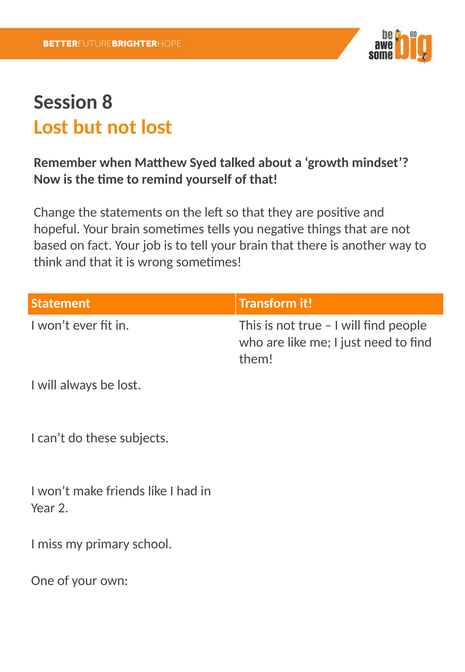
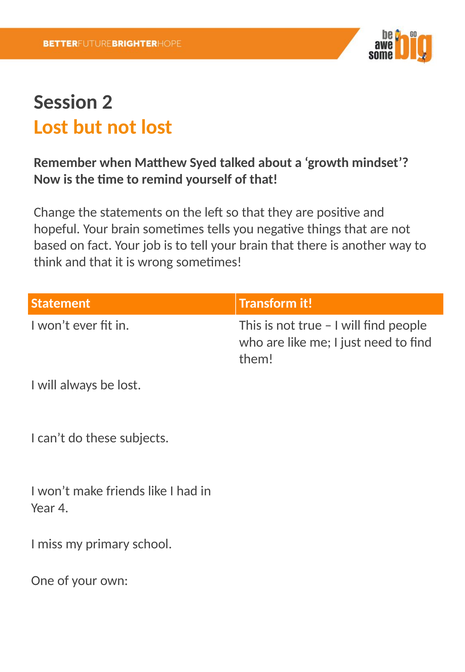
8: 8 -> 2 (108, 102)
2: 2 -> 4 (63, 508)
